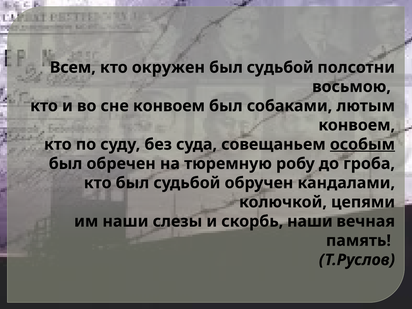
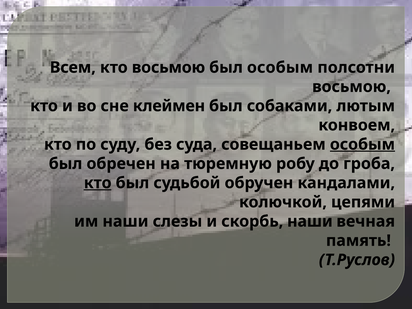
кто окружен: окружен -> восьмою (168, 67)
судьбой: судьбой -> особым (280, 67)
сне конвоем: конвоем -> клеймен (169, 106)
кто underline: none -> present (98, 183)
